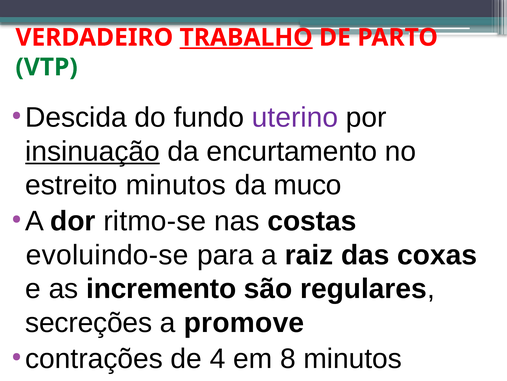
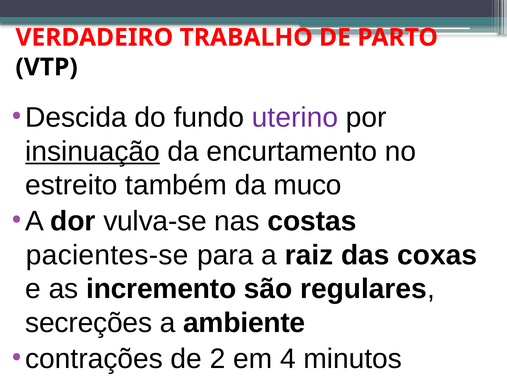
TRABALHO underline: present -> none (246, 37)
VTP colour: green -> black (47, 67)
estreito minutos: minutos -> também (176, 185)
ritmo-se: ritmo-se -> vulva-se (155, 221)
evoluindo-se: evoluindo-se -> pacientes-se (107, 255)
promove: promove -> ambiente (244, 322)
4: 4 -> 2 (218, 358)
8: 8 -> 4 (288, 358)
